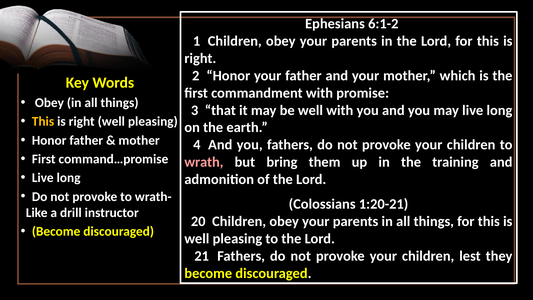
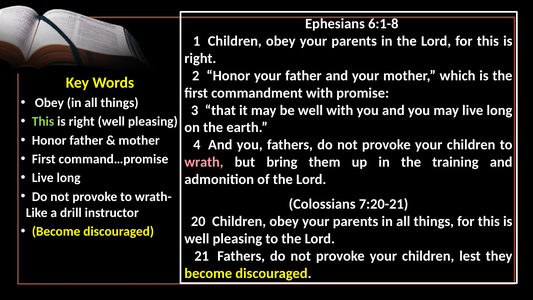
6:1-2: 6:1-2 -> 6:1-8 (383, 24)
This colour: yellow -> light green (43, 122)
1:20-21: 1:20-21 -> 7:20-21 (384, 204)
